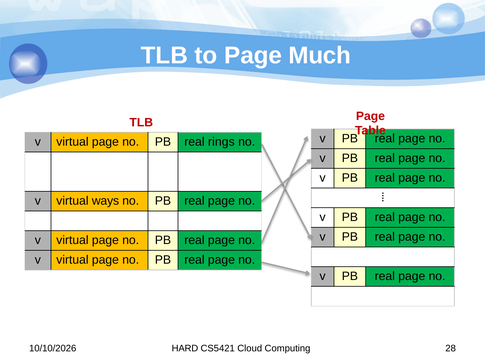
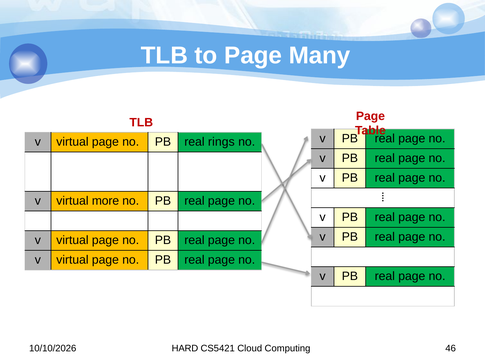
Much: Much -> Many (320, 56)
ways: ways -> more (105, 201)
28: 28 -> 46 (451, 348)
